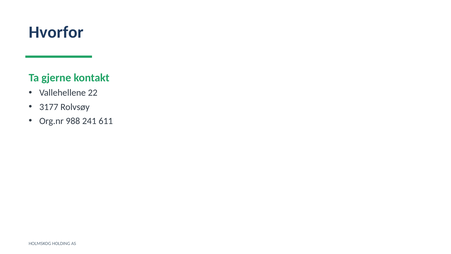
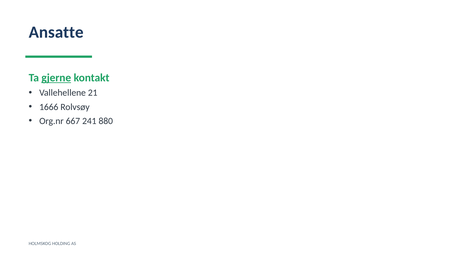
Hvorfor: Hvorfor -> Ansatte (56, 32)
gjerne underline: none -> present (56, 78)
22: 22 -> 21 (93, 93)
3177: 3177 -> 1666 (49, 107)
988: 988 -> 667 (73, 121)
611: 611 -> 880 (106, 121)
